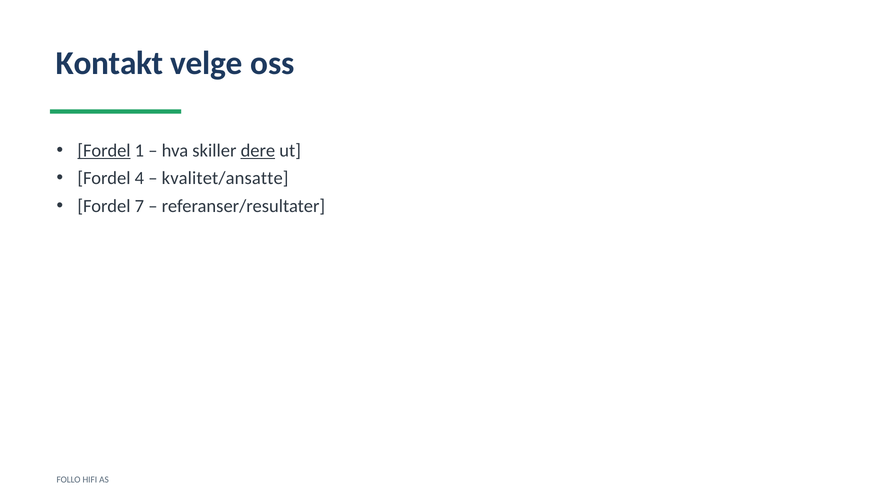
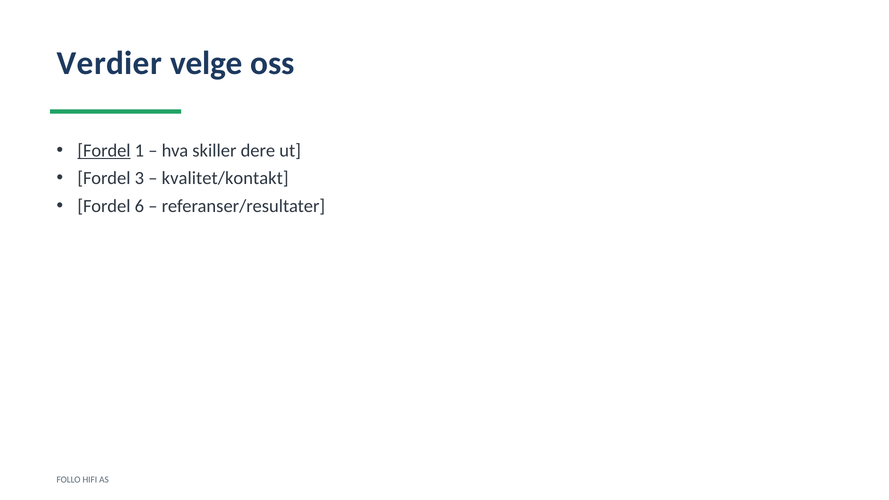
Kontakt: Kontakt -> Verdier (109, 63)
dere underline: present -> none (258, 151)
4: 4 -> 3 (139, 178)
kvalitet/ansatte: kvalitet/ansatte -> kvalitet/kontakt (225, 178)
7: 7 -> 6 (139, 206)
